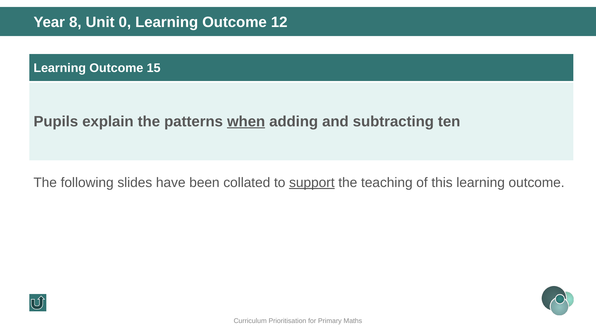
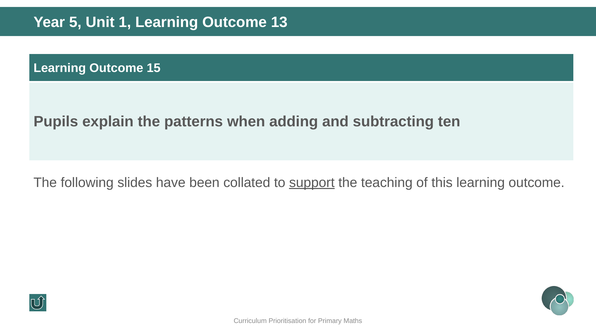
8: 8 -> 5 (75, 22)
0: 0 -> 1 (125, 22)
12: 12 -> 13 (279, 22)
when underline: present -> none (246, 121)
